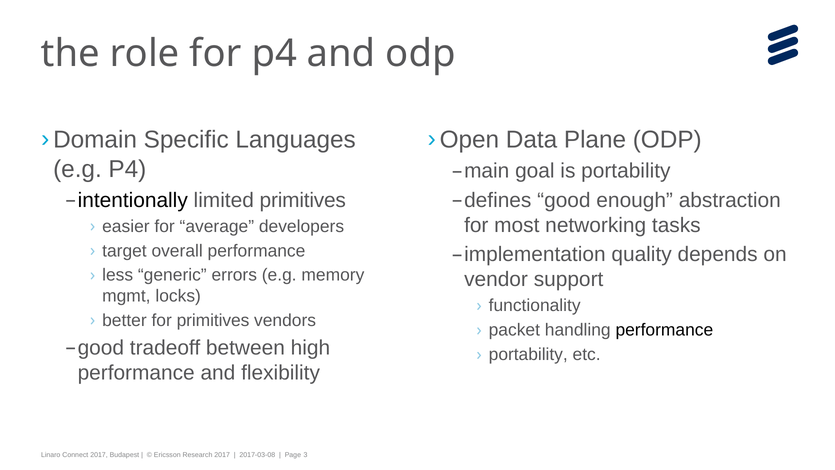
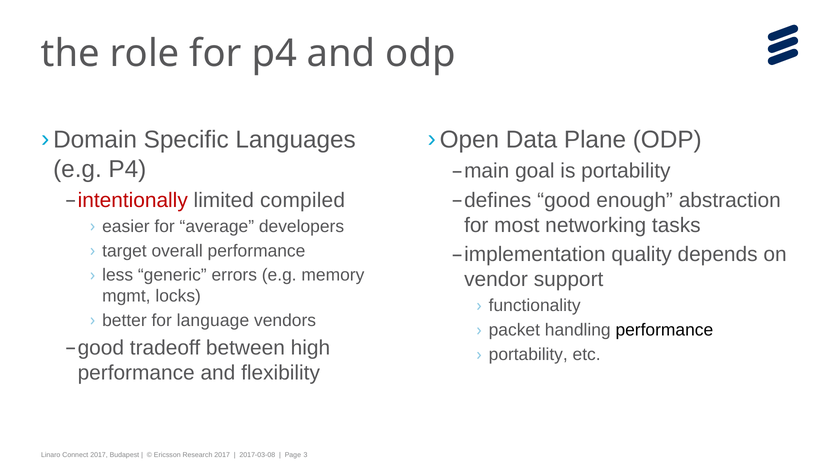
intentionally colour: black -> red (133, 200)
limited primitives: primitives -> compiled (303, 200)
for primitives: primitives -> language (213, 320)
